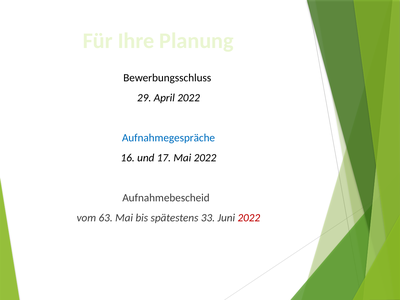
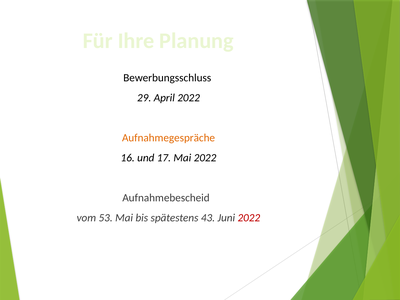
Aufnahmegespräche colour: blue -> orange (169, 138)
63: 63 -> 53 (106, 218)
33: 33 -> 43 (208, 218)
